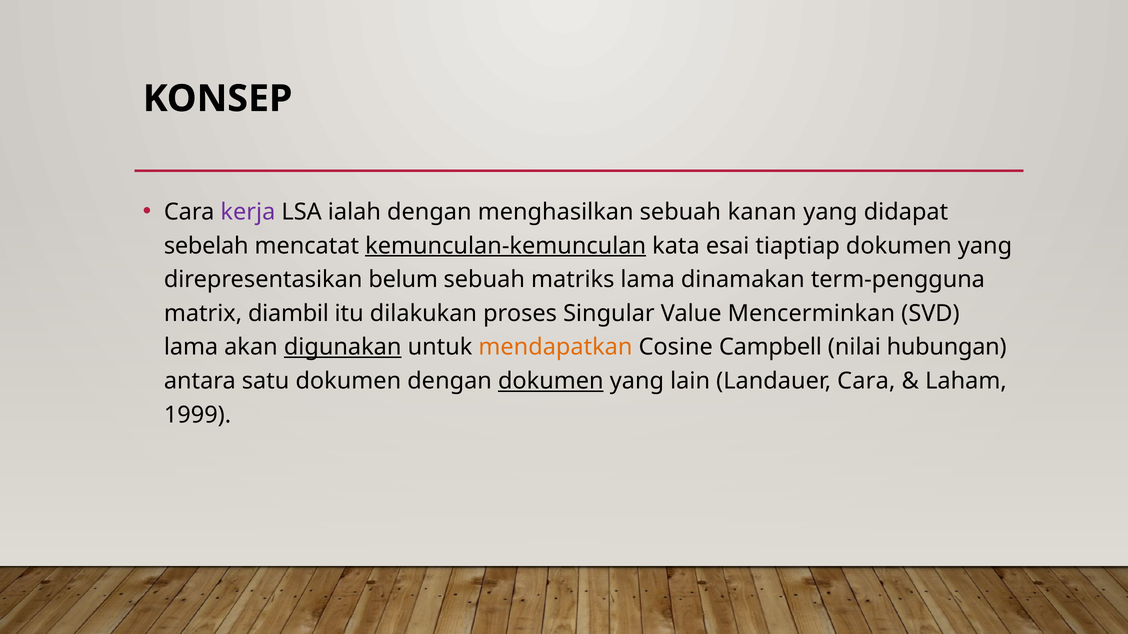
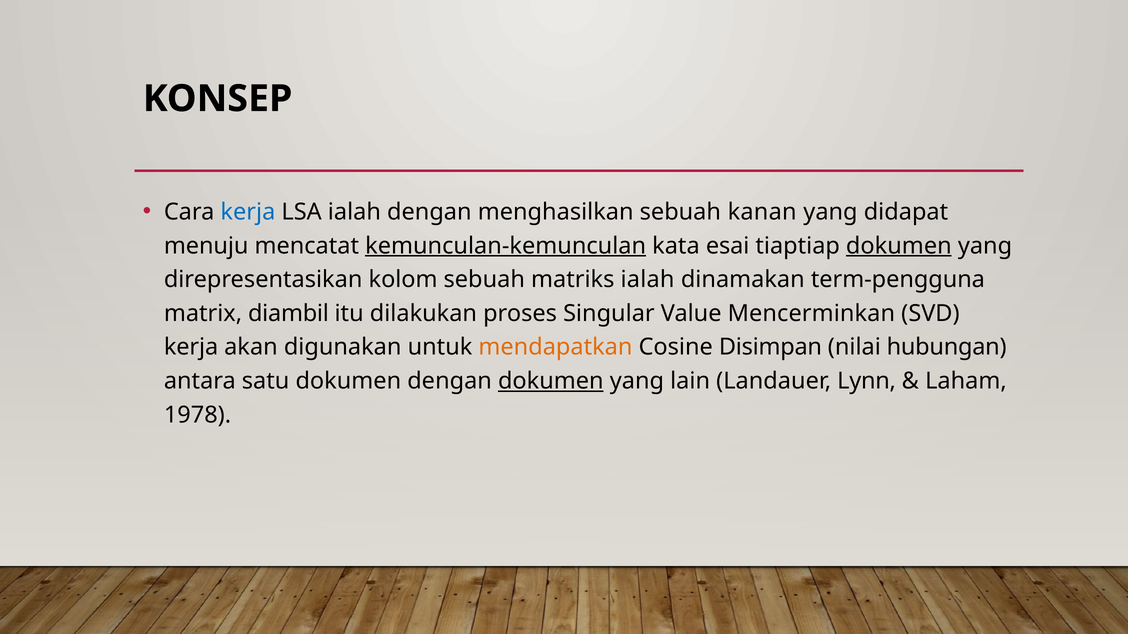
kerja colour: purple -> blue (248, 212)
sebelah: sebelah -> menuju (206, 246)
dokumen underline: none -> present (899, 246)
belum: belum -> kolom (403, 280)
matriks lama: lama -> ialah (648, 280)
lama: lama -> kerja (191, 347)
digunakan underline: present -> none (343, 347)
Campbell: Campbell -> Disimpan (770, 347)
Landauer Cara: Cara -> Lynn (867, 381)
1999: 1999 -> 1978 (198, 415)
